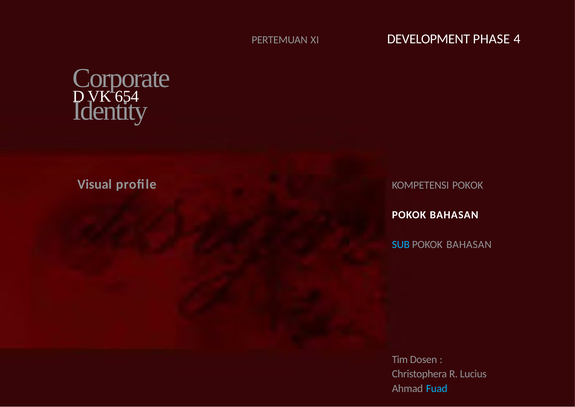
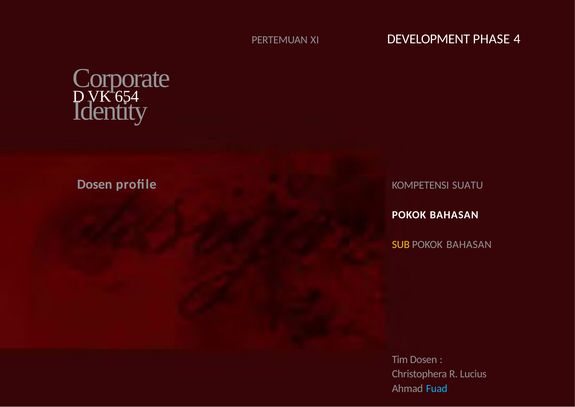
Visual: Visual -> Dosen (95, 184)
KOMPETENSI POKOK: POKOK -> SUATU (468, 185)
SUB colour: light blue -> yellow (401, 245)
